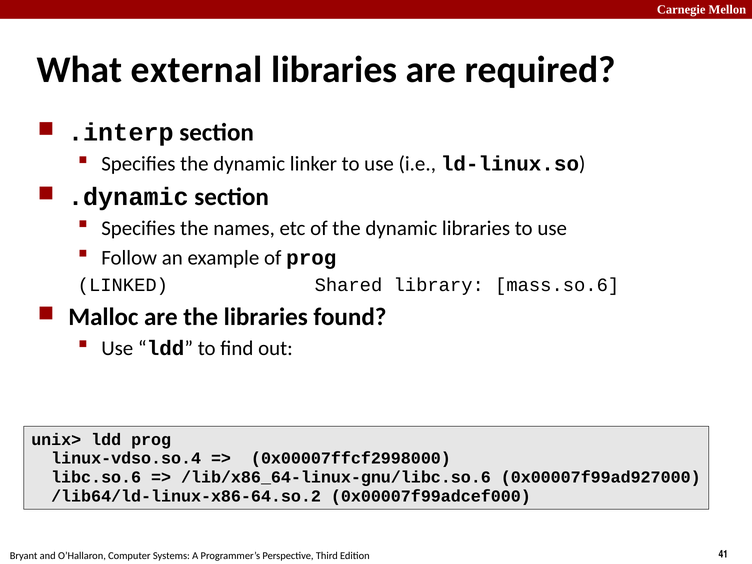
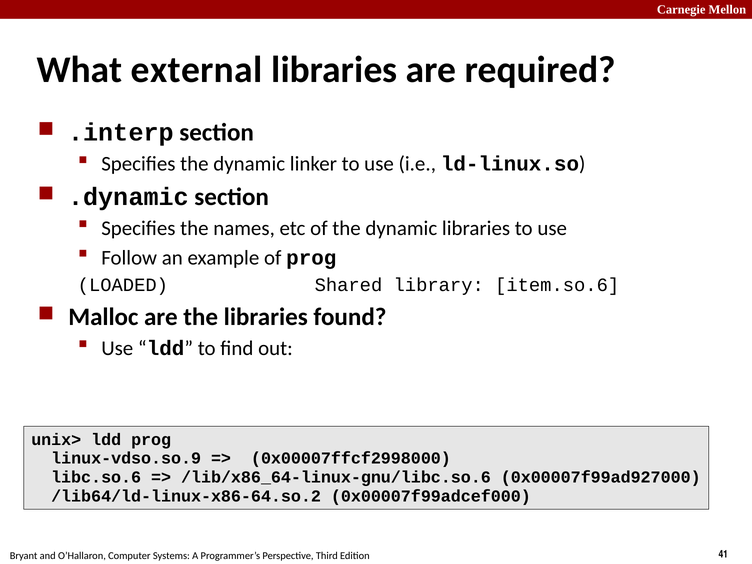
LINKED: LINKED -> LOADED (123, 285)
mass.so.6: mass.so.6 -> item.so.6 (557, 285)
linux-vdso.so.4: linux-vdso.so.4 -> linux-vdso.so.9 (126, 458)
